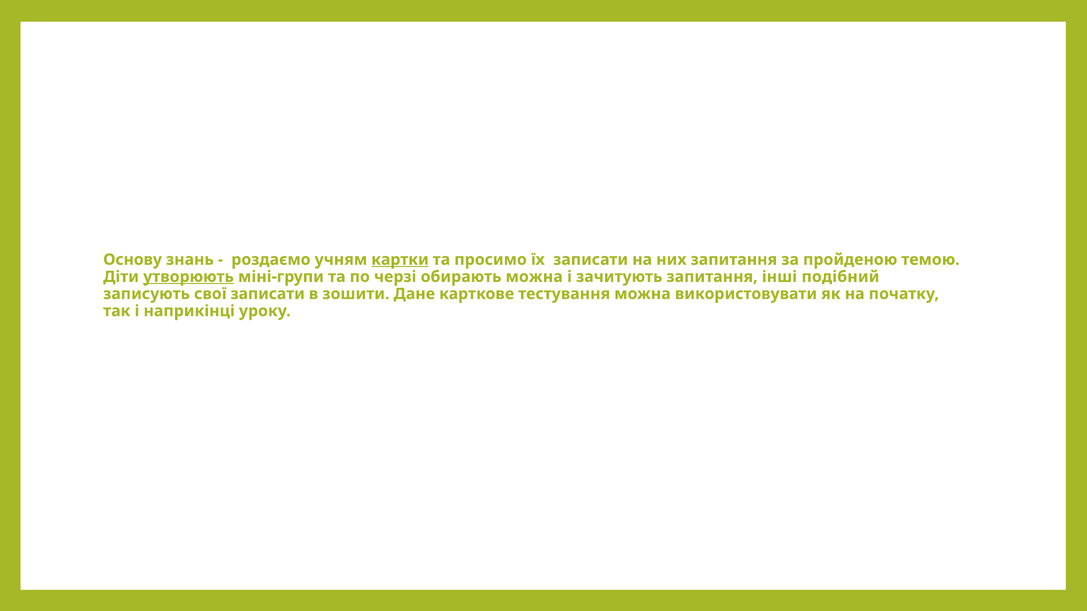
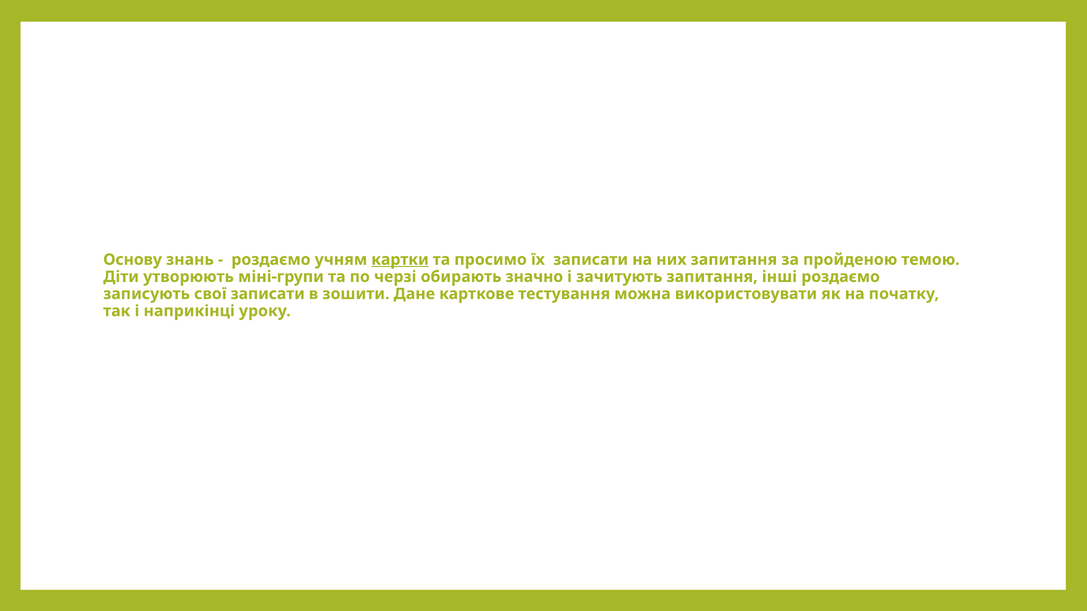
утворюють underline: present -> none (189, 277)
обирають можна: можна -> значно (534, 277)
інші подібний: подібний -> роздаємо (841, 277)
